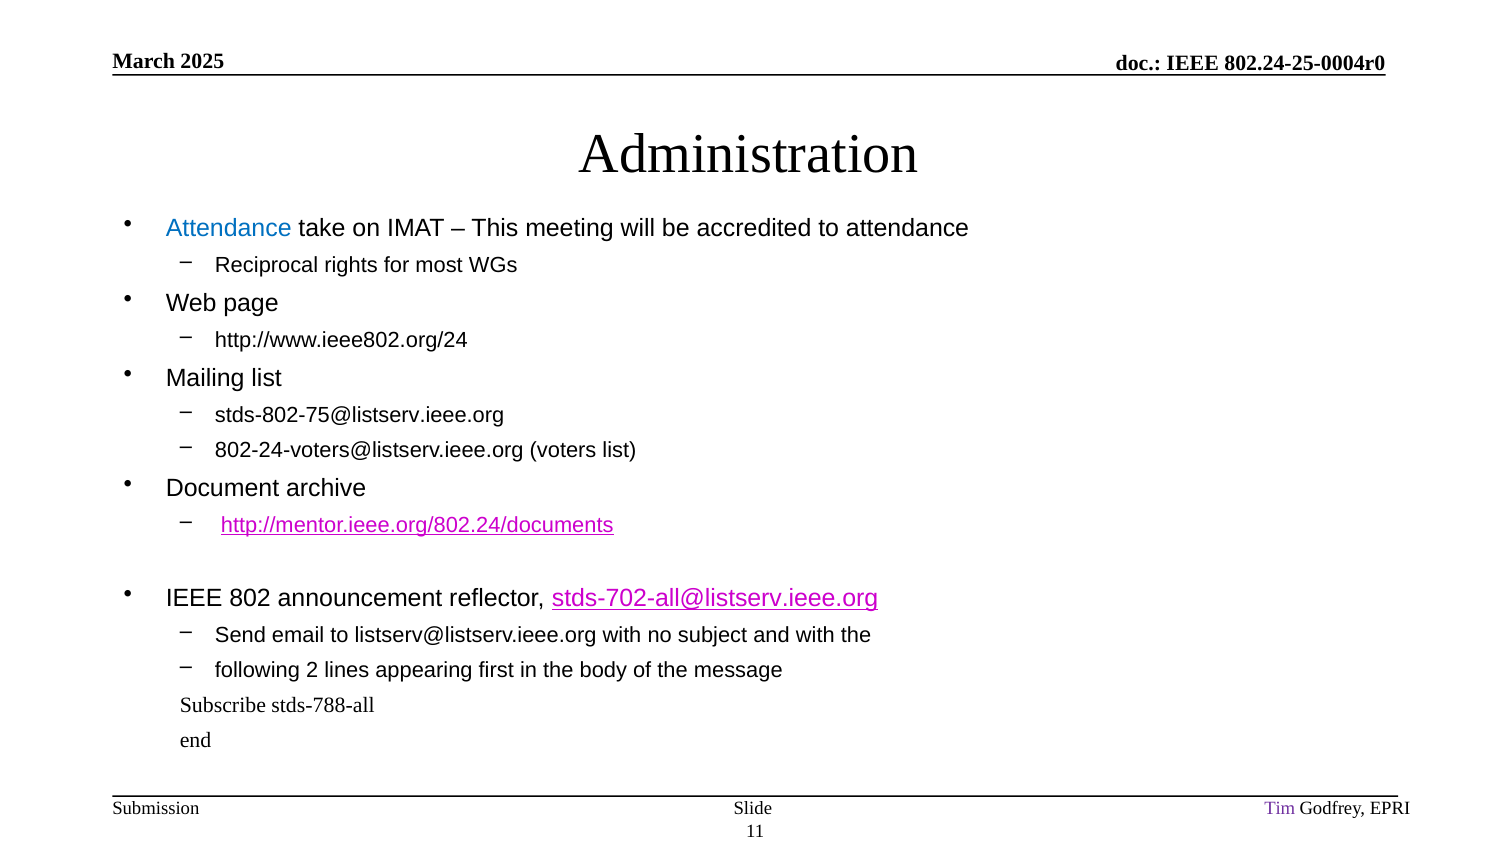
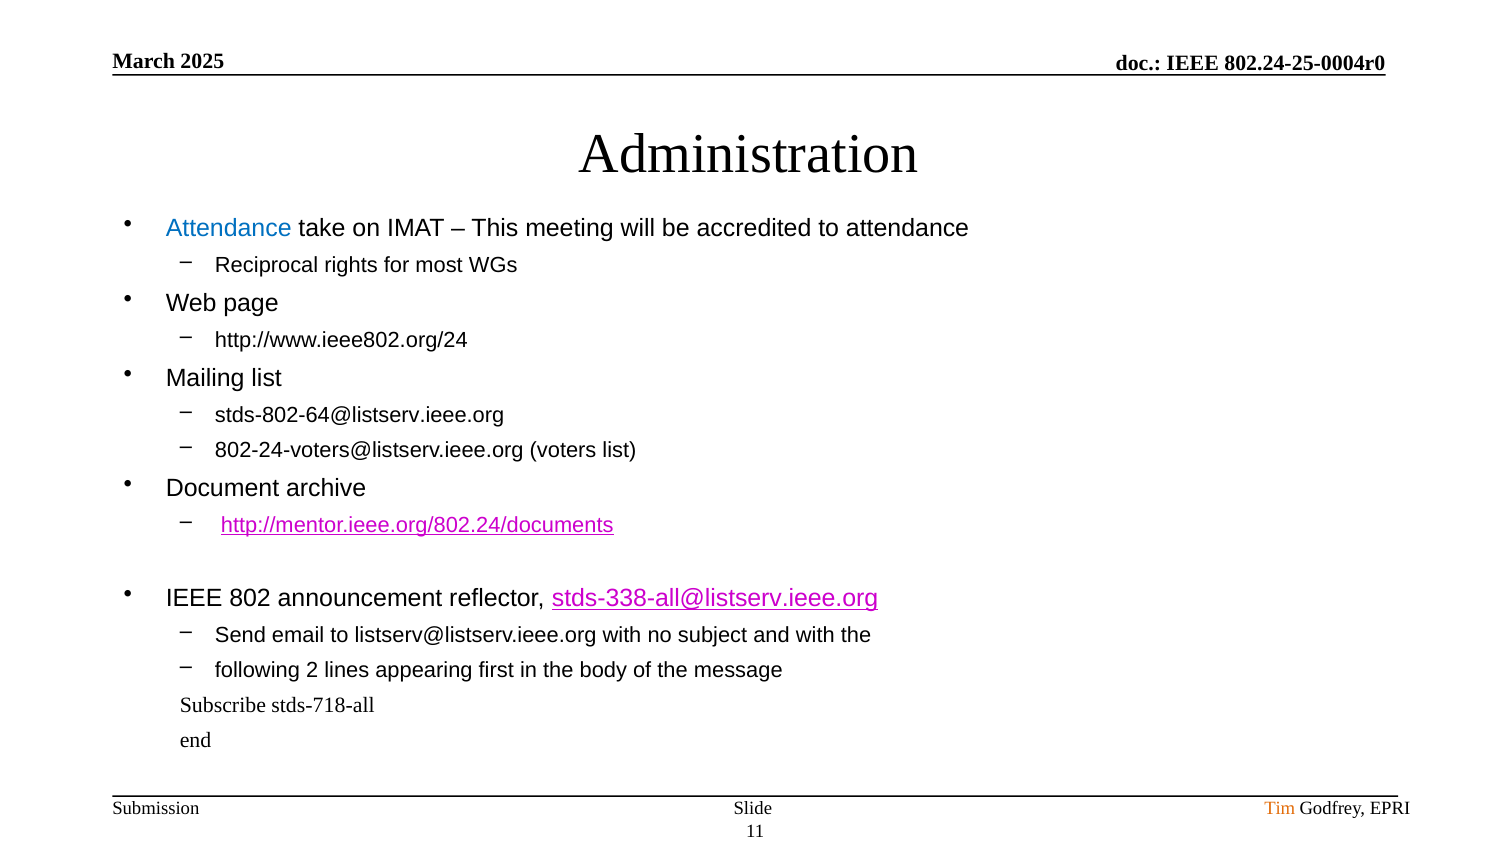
stds-802-75@listserv.ieee.org: stds-802-75@listserv.ieee.org -> stds-802-64@listserv.ieee.org (360, 415)
stds-702-all@listserv.ieee.org: stds-702-all@listserv.ieee.org -> stds-338-all@listserv.ieee.org (715, 598)
stds-788-all: stds-788-all -> stds-718-all (323, 705)
Tim colour: purple -> orange (1280, 808)
